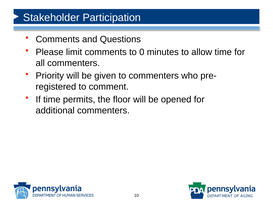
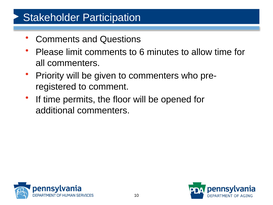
0: 0 -> 6 (142, 52)
